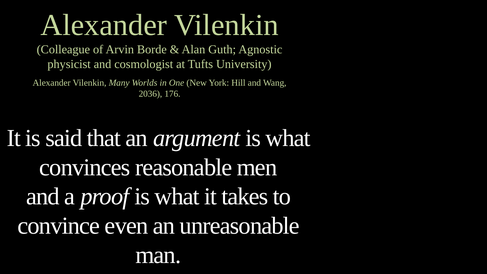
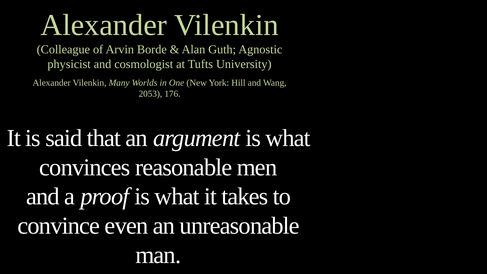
2036: 2036 -> 2053 (150, 94)
